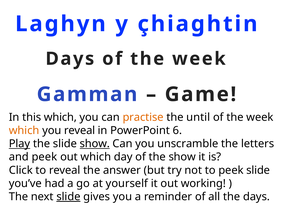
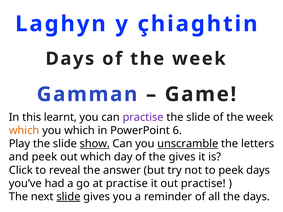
this which: which -> learnt (60, 117)
practise colour: orange -> purple (143, 117)
until: until -> slide (198, 117)
you reveal: reveal -> which (80, 131)
Play underline: present -> none (20, 144)
unscramble underline: none -> present (188, 144)
the show: show -> gives (182, 157)
peek slide: slide -> days (258, 170)
at yourself: yourself -> practise (127, 184)
out working: working -> practise (203, 184)
